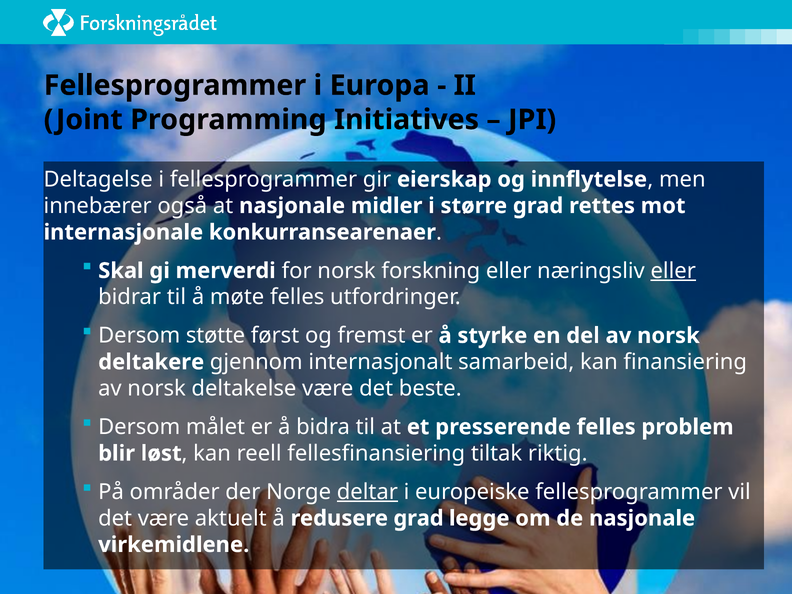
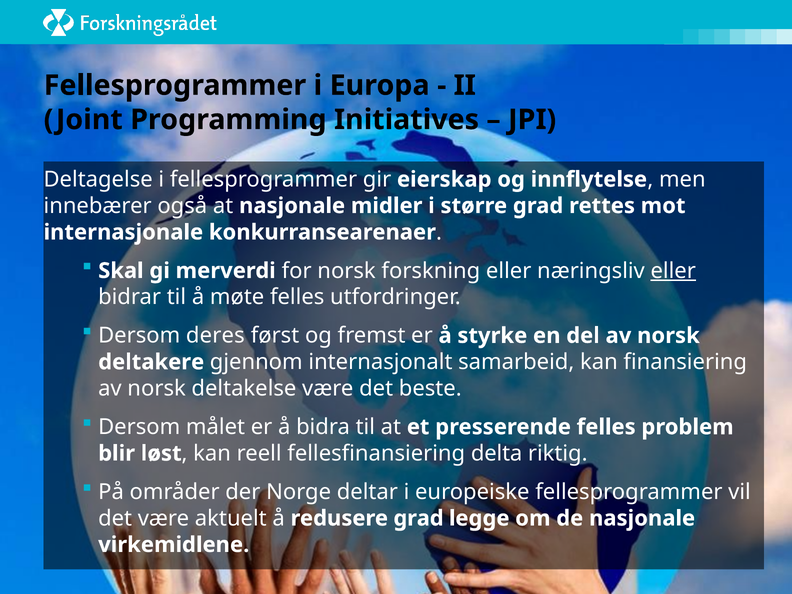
støtte: støtte -> deres (215, 336)
tiltak: tiltak -> delta (497, 453)
deltar underline: present -> none (367, 492)
